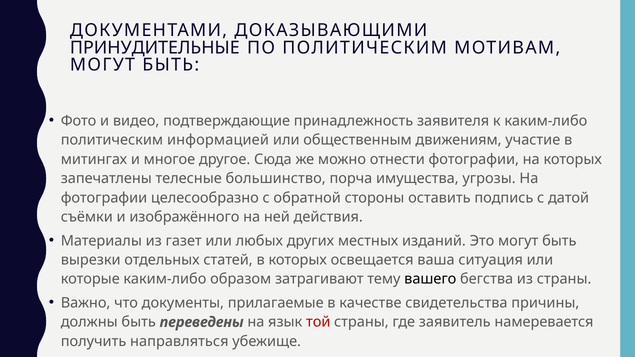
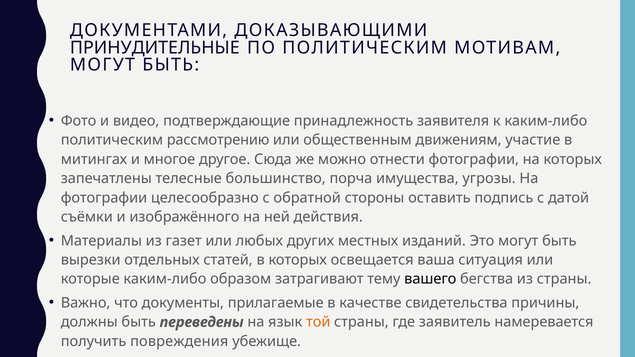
информацией: информацией -> рассмотрению (218, 140)
той colour: red -> orange (318, 322)
направляться: направляться -> повреждения (179, 341)
